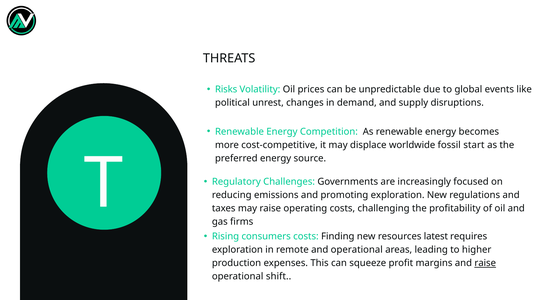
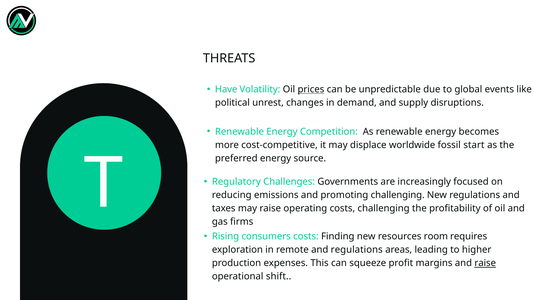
Risks: Risks -> Have (226, 90)
prices underline: none -> present (311, 90)
promoting exploration: exploration -> challenging (398, 195)
latest: latest -> room (436, 237)
and operational: operational -> regulations (357, 250)
